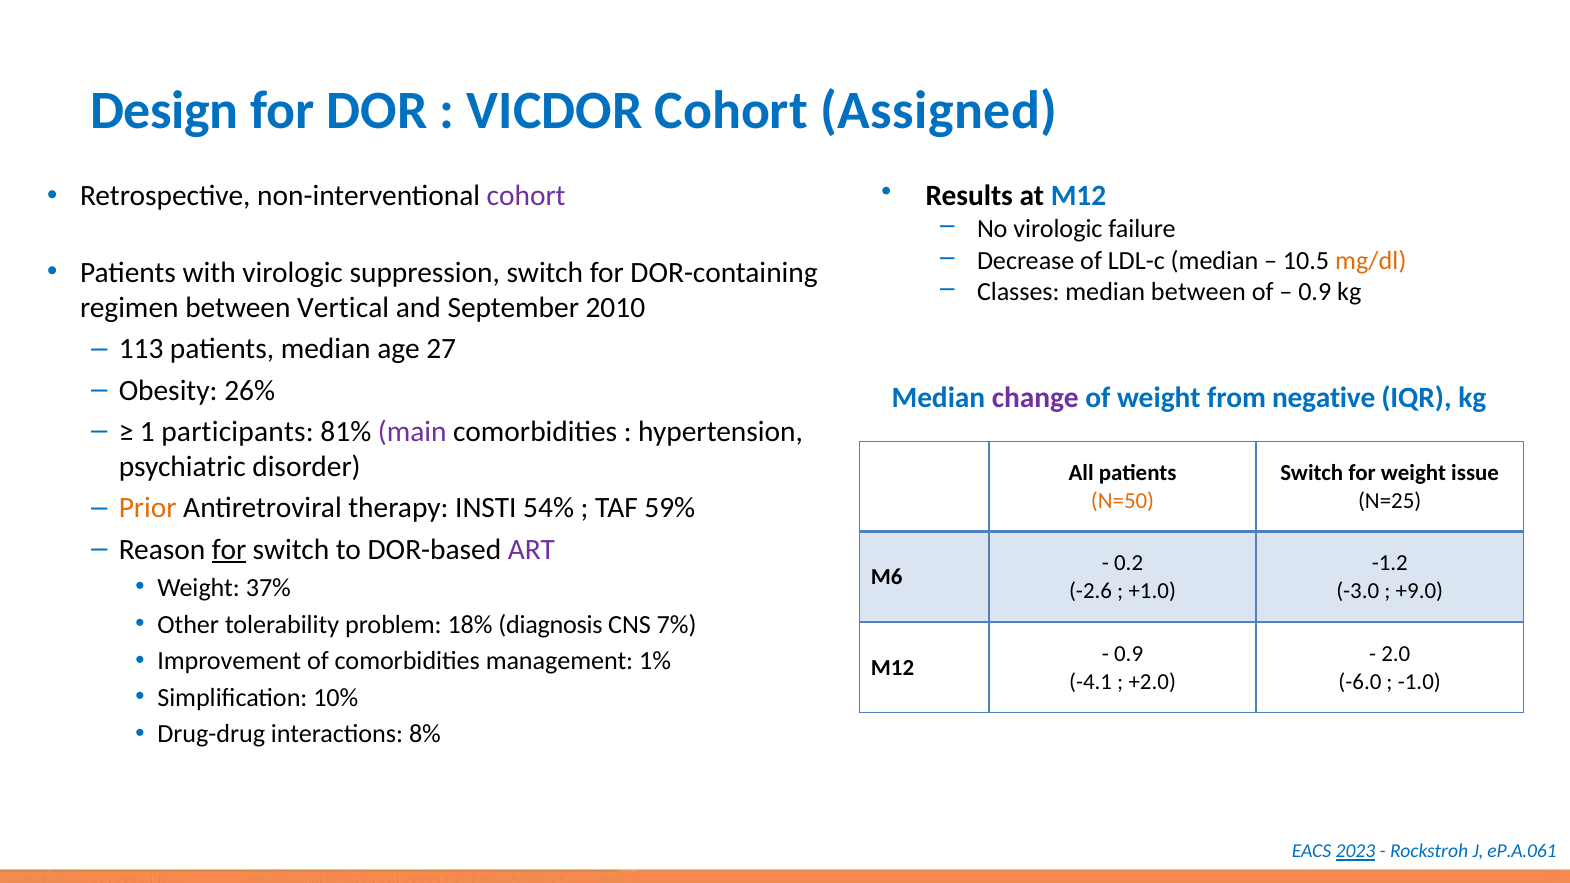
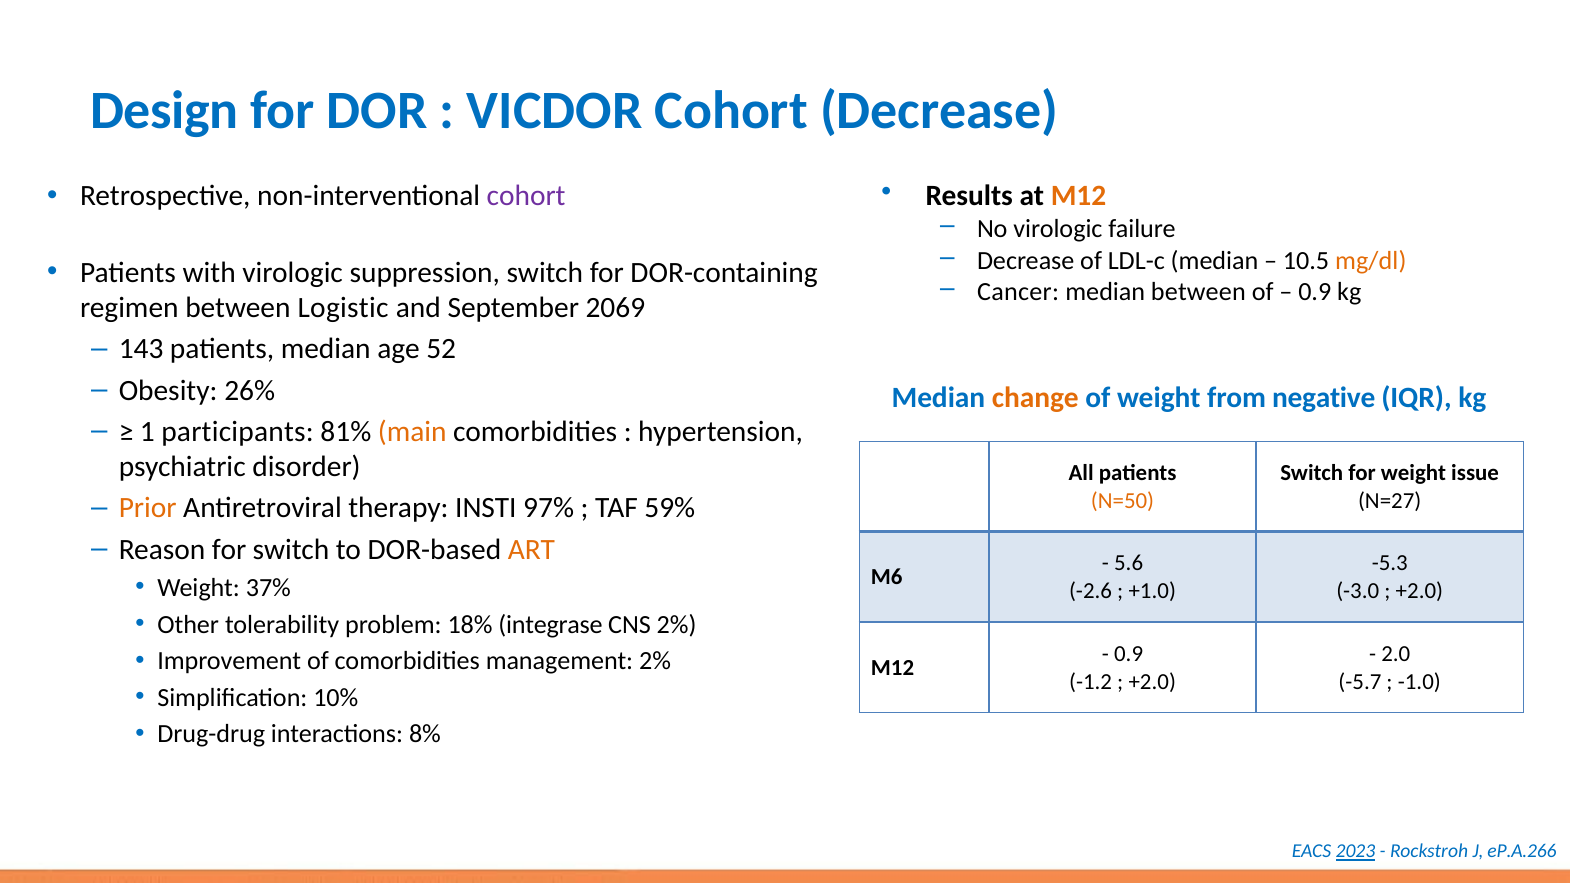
Cohort Assigned: Assigned -> Decrease (939, 111)
M12 colour: blue -> orange (1079, 196)
Classes: Classes -> Cancer (1018, 292)
Vertical: Vertical -> Logistic (343, 308)
2010: 2010 -> 2069 (615, 308)
113: 113 -> 143 (141, 349)
27: 27 -> 52 (441, 349)
change colour: purple -> orange (1035, 398)
main colour: purple -> orange (412, 432)
N=25: N=25 -> N=27 (1390, 501)
54%: 54% -> 97% (549, 508)
for underline: present -> none (229, 549)
ART colour: purple -> orange (531, 549)
0.2: 0.2 -> 5.6 (1129, 563)
-1.2: -1.2 -> -5.3 (1390, 563)
+9.0: +9.0 -> +2.0 (1419, 591)
diagnosis: diagnosis -> integrase (551, 624)
CNS 7%: 7% -> 2% (677, 624)
management 1%: 1% -> 2% (655, 661)
-4.1: -4.1 -> -1.2 (1091, 682)
-6.0: -6.0 -> -5.7 (1360, 682)
eP.A.061: eP.A.061 -> eP.A.266 (1522, 852)
